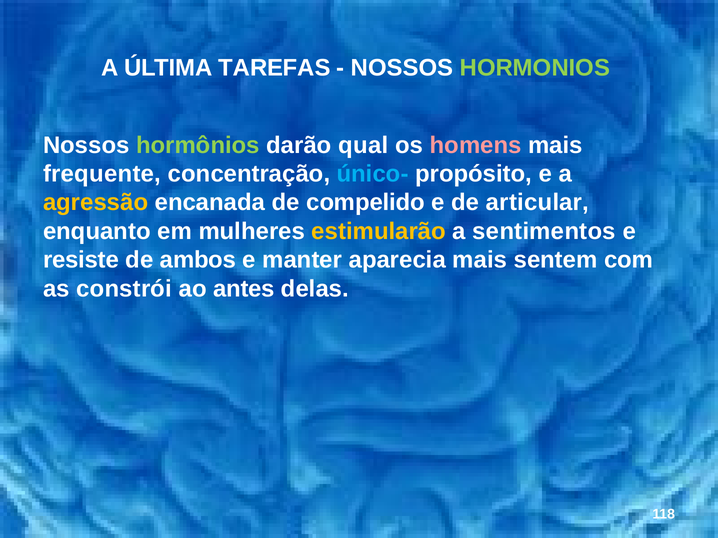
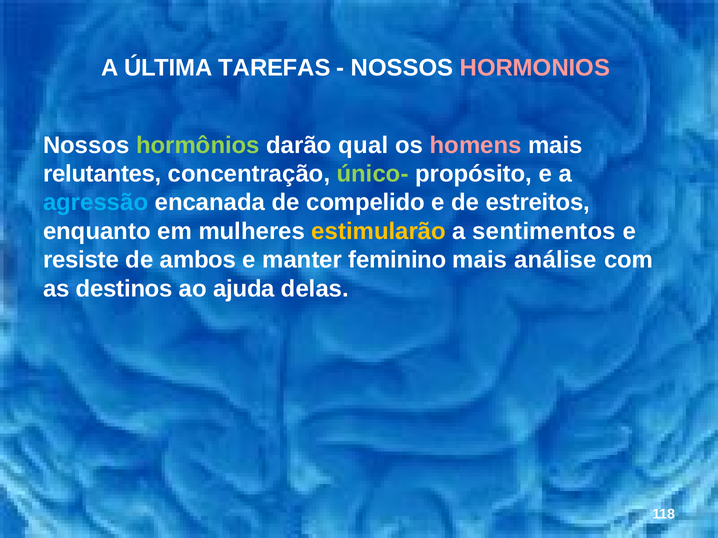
HORMONIOS colour: light green -> pink (535, 68)
frequente: frequente -> relutantes (102, 174)
único- colour: light blue -> light green (373, 174)
agressão colour: yellow -> light blue (96, 203)
articular: articular -> estreitos (538, 203)
aparecia: aparecia -> feminino (397, 260)
sentem: sentem -> análise (555, 260)
constrói: constrói -> destinos (124, 289)
antes: antes -> ajuda (244, 289)
